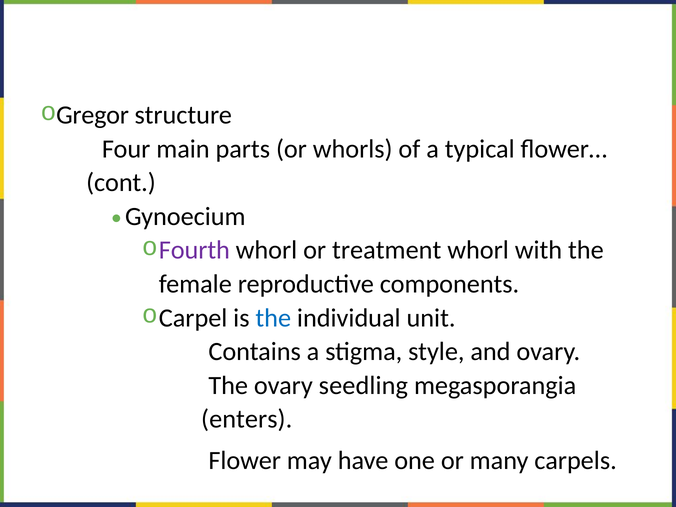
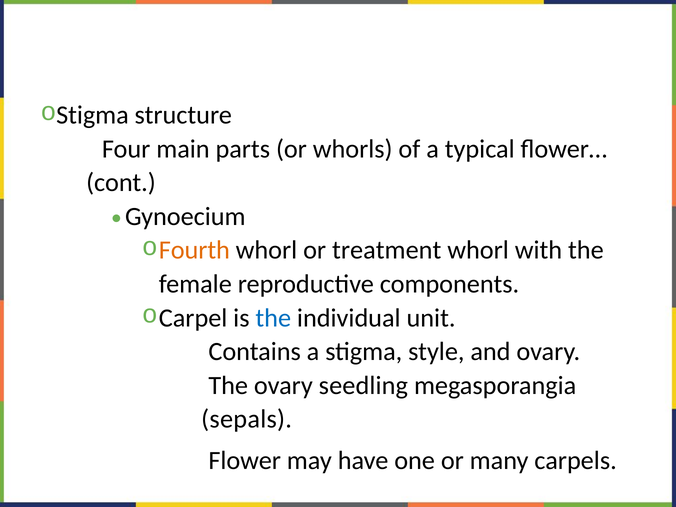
Gregor: Gregor -> Stigma (92, 115)
Fourth colour: purple -> orange (194, 250)
enters: enters -> sepals (247, 419)
